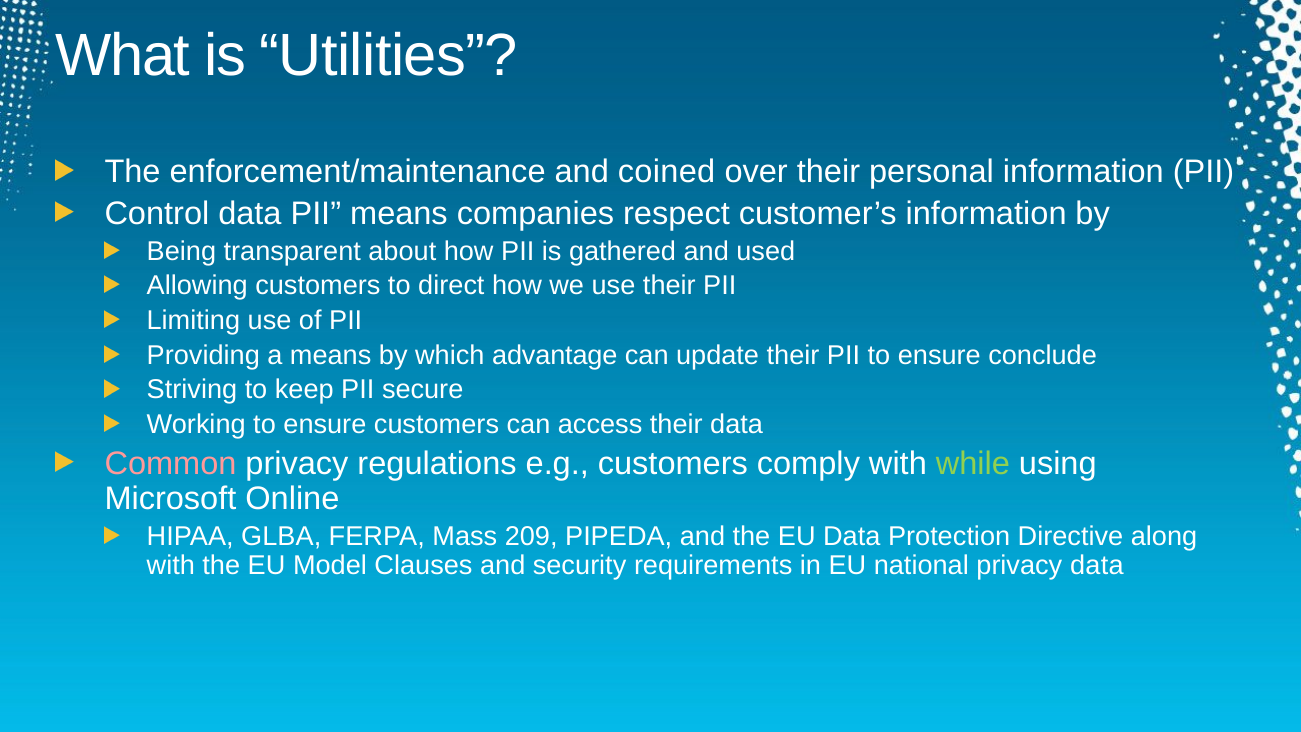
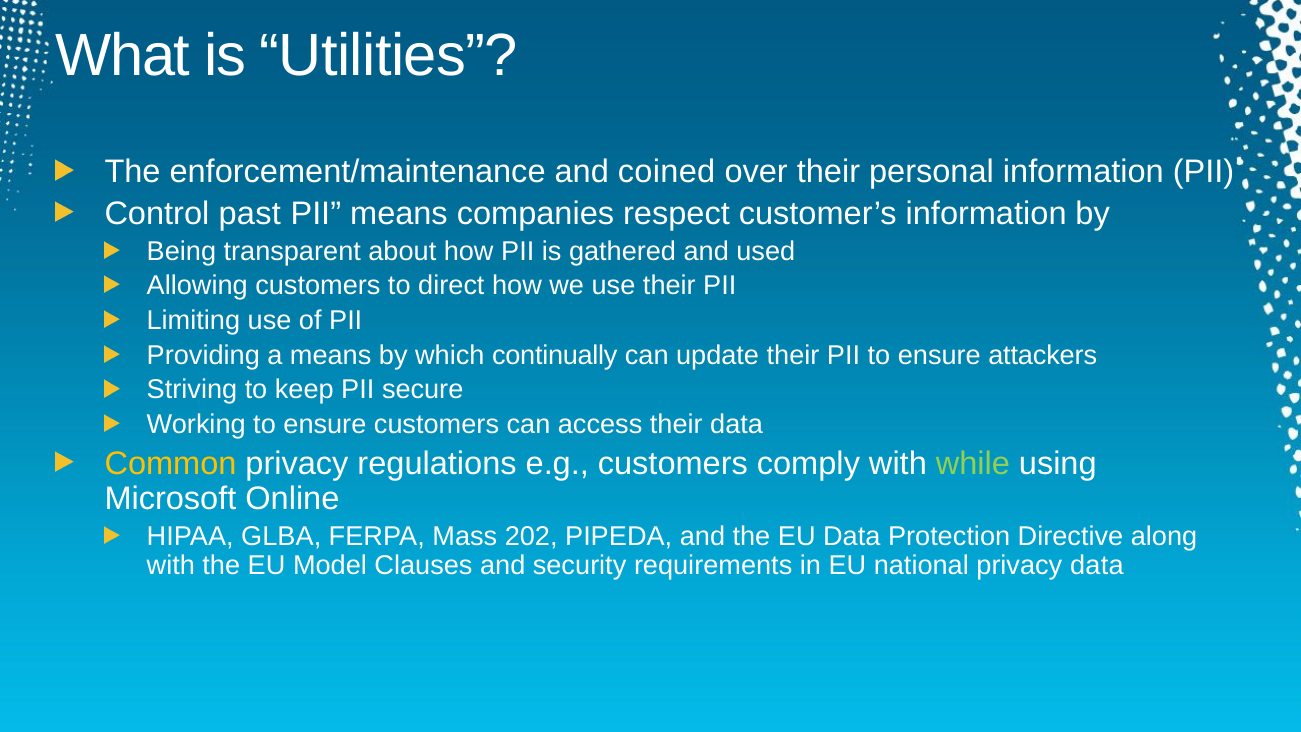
Control data: data -> past (250, 214)
advantage: advantage -> continually (555, 355)
conclude: conclude -> attackers (1043, 355)
Common colour: pink -> yellow (171, 463)
209: 209 -> 202 (531, 536)
